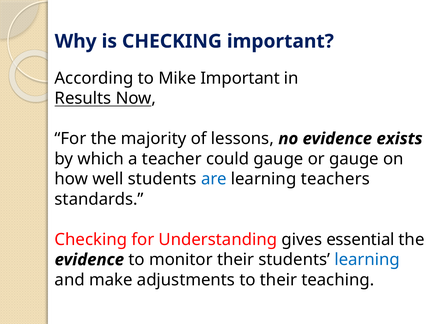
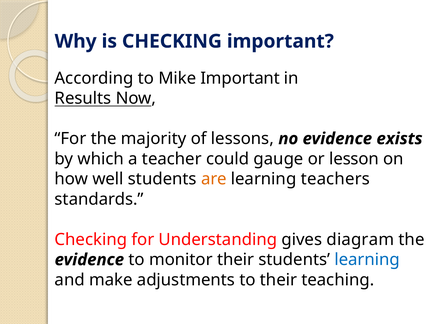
or gauge: gauge -> lesson (354, 159)
are colour: blue -> orange (214, 179)
essential: essential -> diagram (360, 240)
